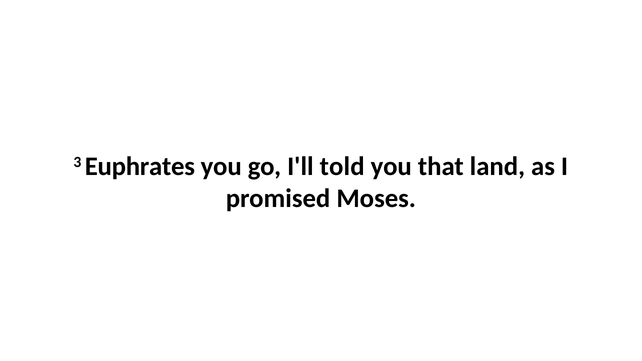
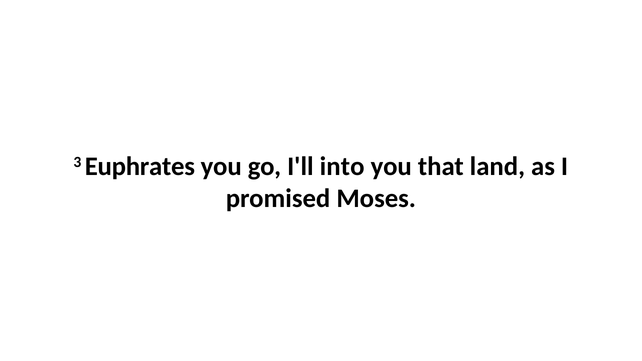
told: told -> into (342, 166)
